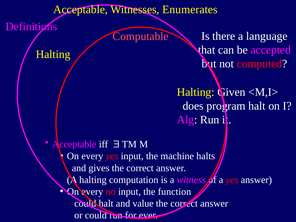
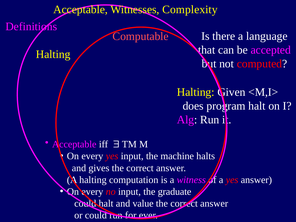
Enumerates: Enumerates -> Complexity (190, 9)
function: function -> graduate (175, 192)
